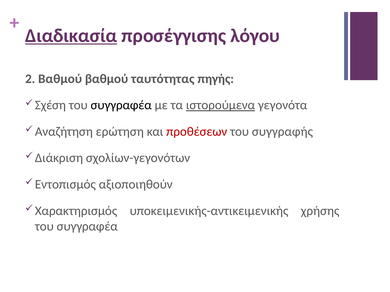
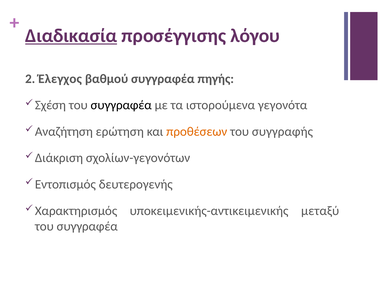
2 Βαθμού: Βαθμού -> Έλεγχος (60, 79)
βαθμού ταυτότητας: ταυτότητας -> συγγραφέα (163, 79)
ιστορούμενα underline: present -> none (220, 105)
προθέσεων colour: red -> orange (197, 132)
αξιοποιηθούν: αξιοποιηθούν -> δευτερογενής (136, 185)
χρήσης: χρήσης -> μεταξύ (320, 211)
